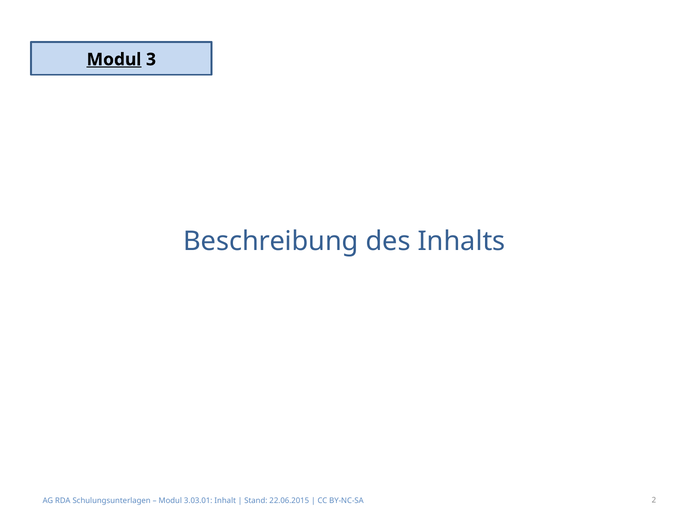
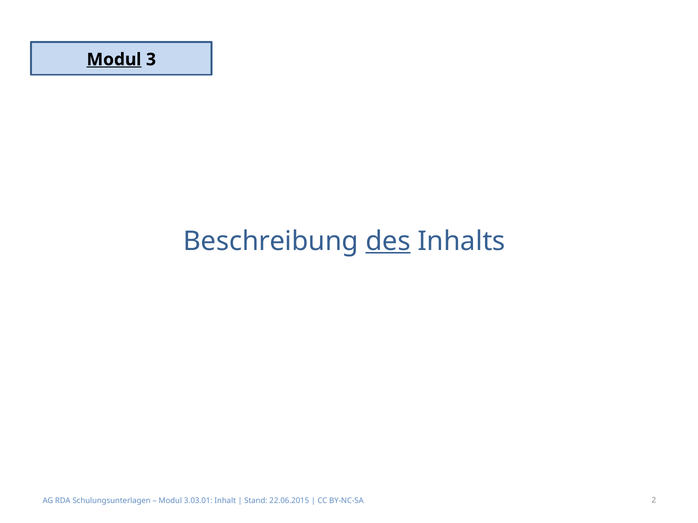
des underline: none -> present (388, 241)
